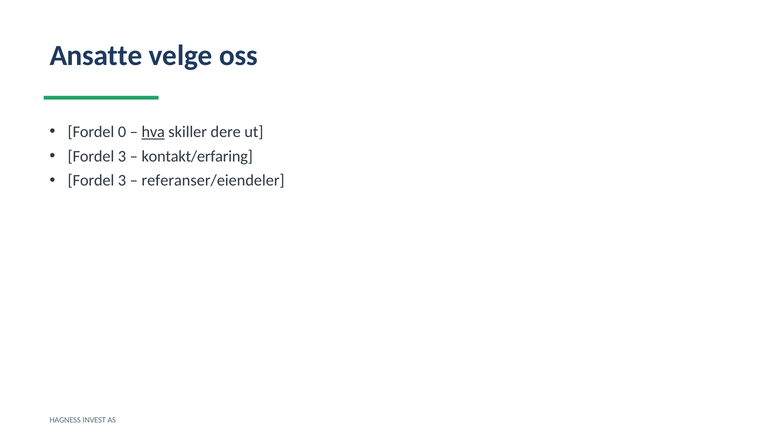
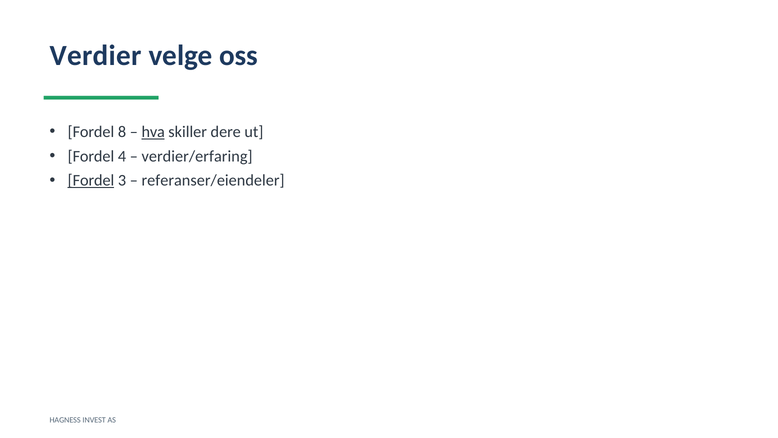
Ansatte: Ansatte -> Verdier (96, 56)
0: 0 -> 8 (122, 132)
3: 3 -> 4 (122, 156)
kontakt/erfaring: kontakt/erfaring -> verdier/erfaring (197, 156)
Fordel underline: none -> present (91, 180)
